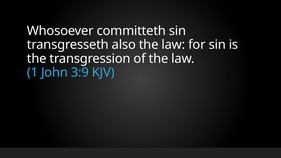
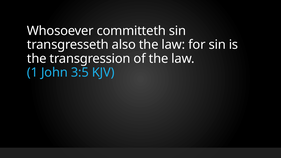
3:9: 3:9 -> 3:5 (80, 72)
